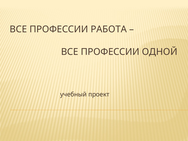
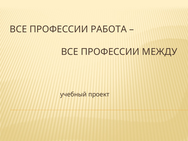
ОДНОЙ: ОДНОЙ -> МЕЖДУ (160, 52)
